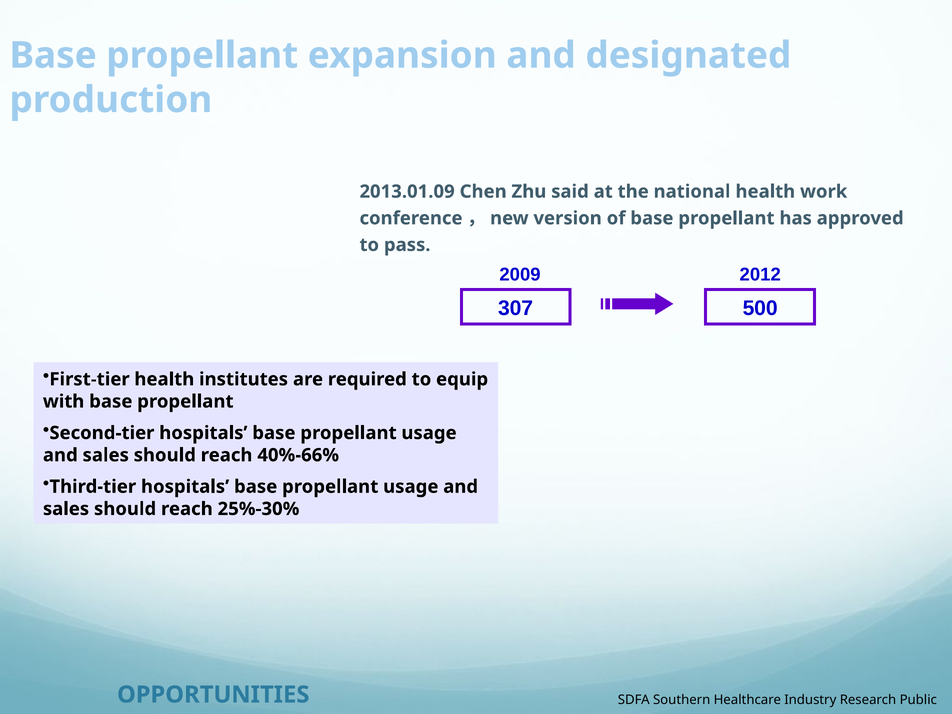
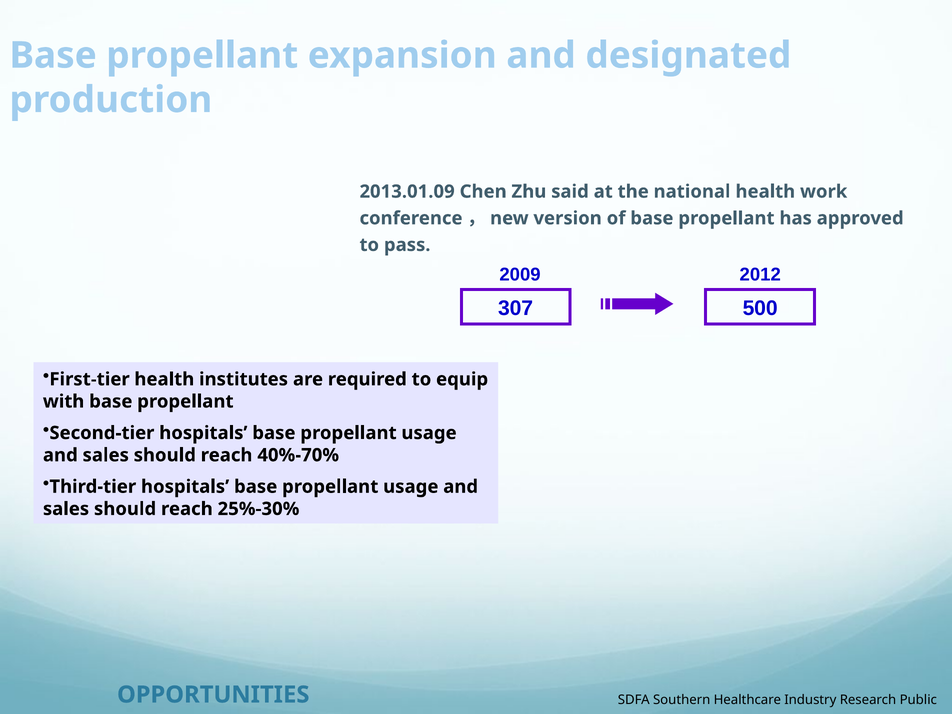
40%-66%: 40%-66% -> 40%-70% (298, 455)
